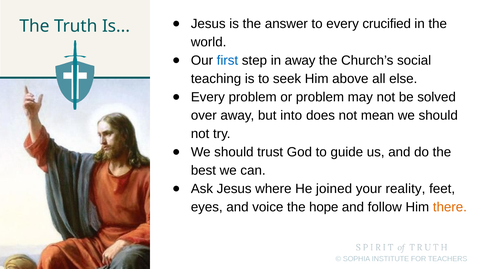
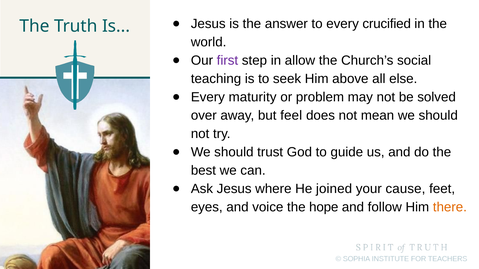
first colour: blue -> purple (227, 61)
in away: away -> allow (300, 61)
Every problem: problem -> maturity (253, 97)
into: into -> feel (291, 116)
reality: reality -> cause (405, 189)
